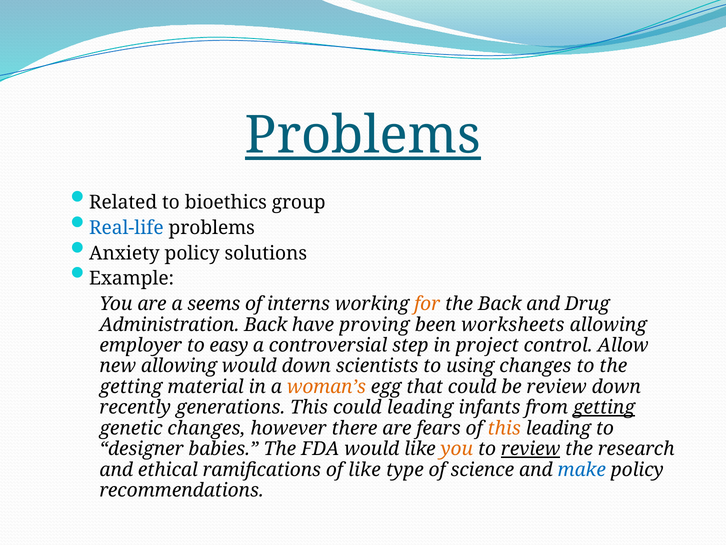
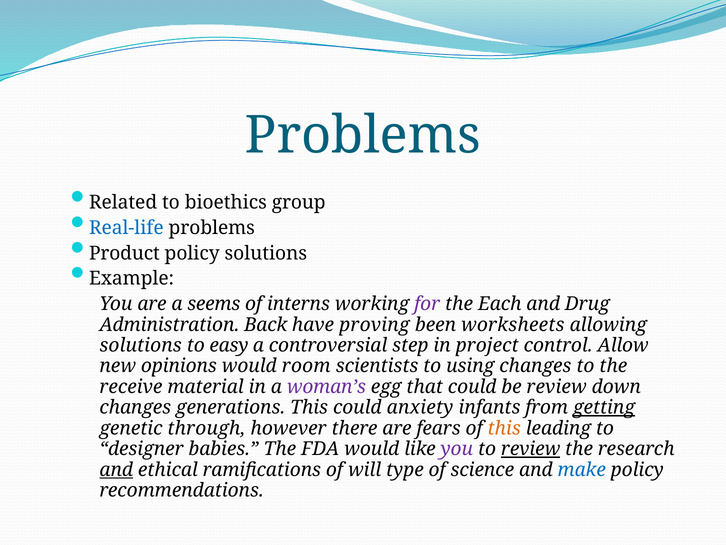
Problems underline: present -> none (363, 136)
Anxiety: Anxiety -> Product (124, 253)
for colour: orange -> purple (427, 304)
the Back: Back -> Each (500, 304)
employer: employer -> solutions (141, 345)
new allowing: allowing -> opinions (179, 366)
would down: down -> room (306, 366)
getting: getting -> receive (131, 386)
woman’s colour: orange -> purple (326, 386)
recently: recently -> changes (135, 407)
could leading: leading -> anxiety (420, 407)
genetic changes: changes -> through (206, 428)
you colour: orange -> purple (457, 449)
and underline: none -> present (116, 469)
of like: like -> will (365, 469)
